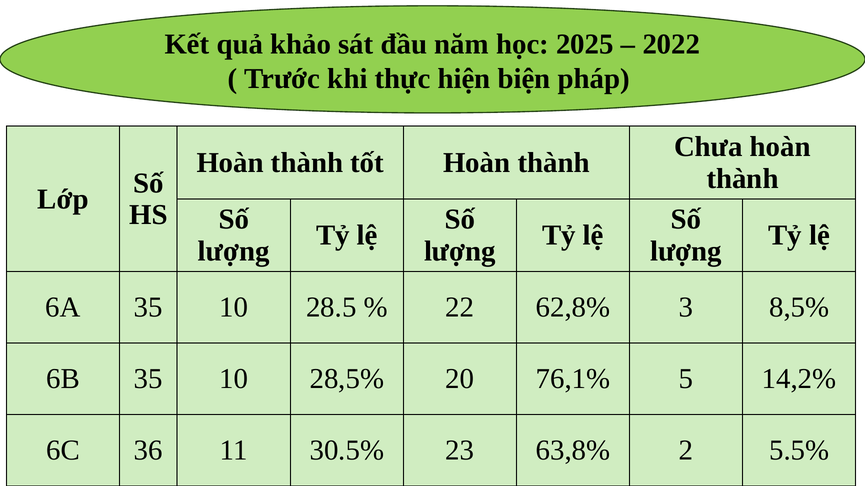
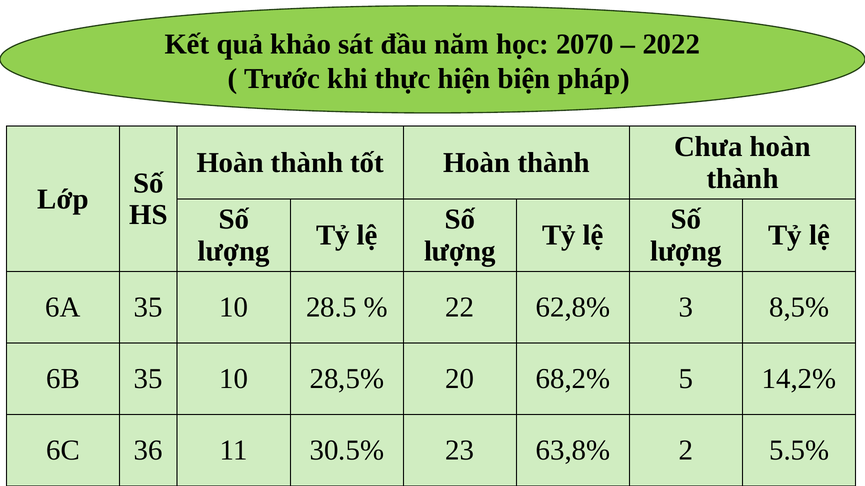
2025: 2025 -> 2070 (585, 44)
76,1%: 76,1% -> 68,2% (573, 379)
